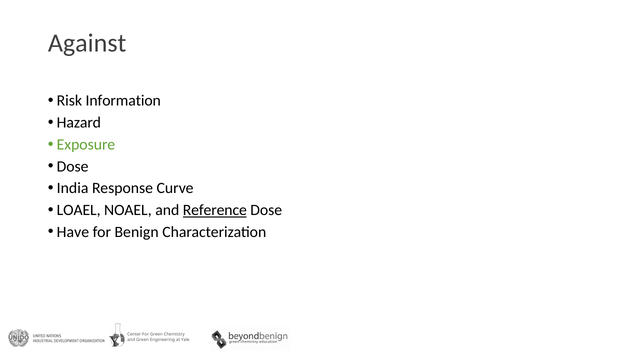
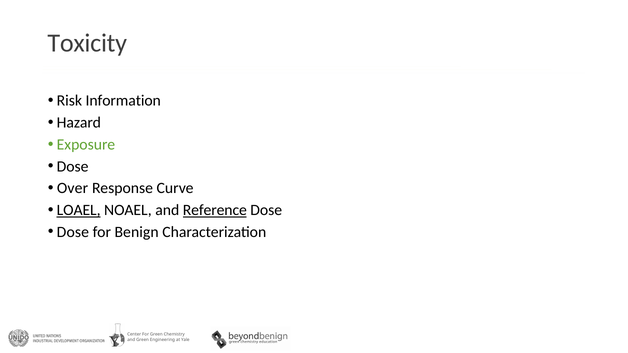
Against: Against -> Toxicity (87, 43)
India: India -> Over (73, 188)
LOAEL underline: none -> present (79, 210)
Have: Have -> Dose (73, 232)
